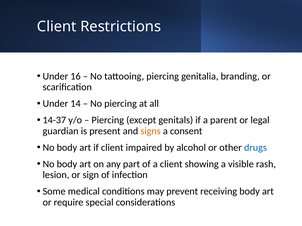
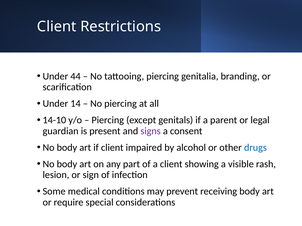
16: 16 -> 44 (76, 76)
14-37: 14-37 -> 14-10 (54, 120)
signs colour: orange -> purple (151, 131)
